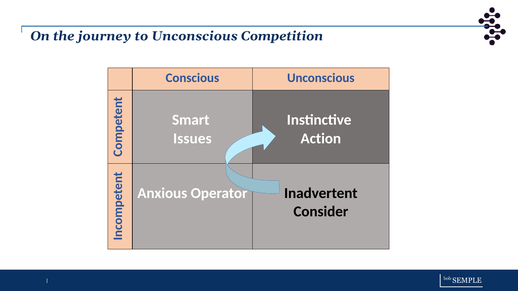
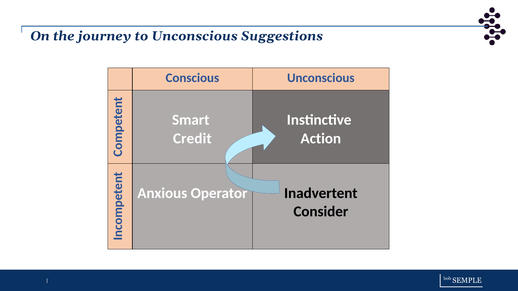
Competition: Competition -> Suggestions (282, 36)
Issues: Issues -> Credit (192, 139)
